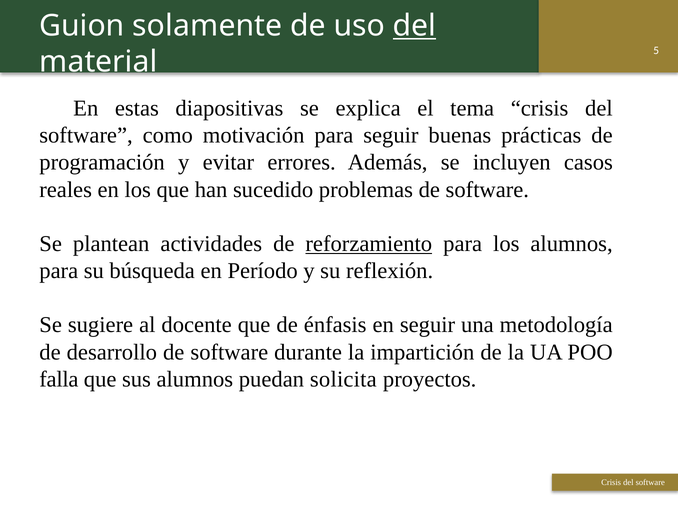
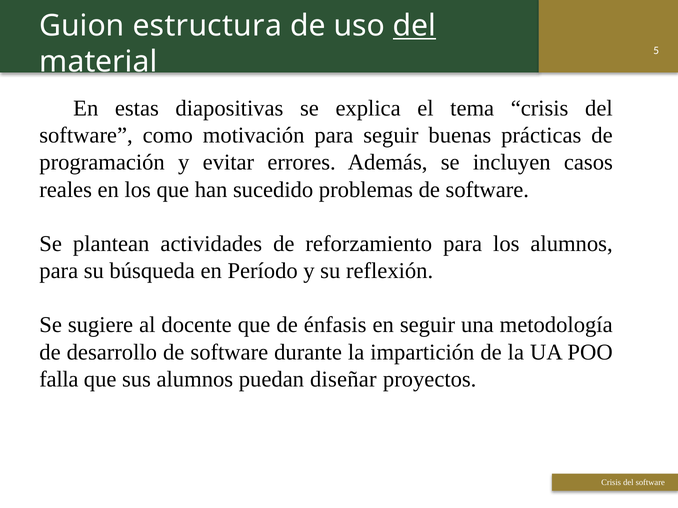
solamente: solamente -> estructura (207, 26)
reforzamiento underline: present -> none (369, 244)
solicita: solicita -> diseñar (343, 380)
